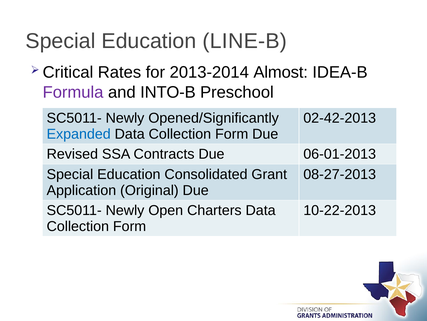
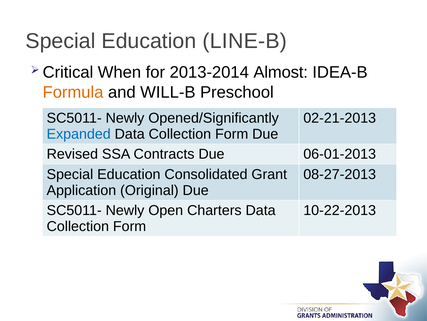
Rates: Rates -> When (119, 72)
Formula colour: purple -> orange (73, 92)
INTO-B: INTO-B -> WILL-B (168, 92)
02-42-2013: 02-42-2013 -> 02-21-2013 (340, 118)
